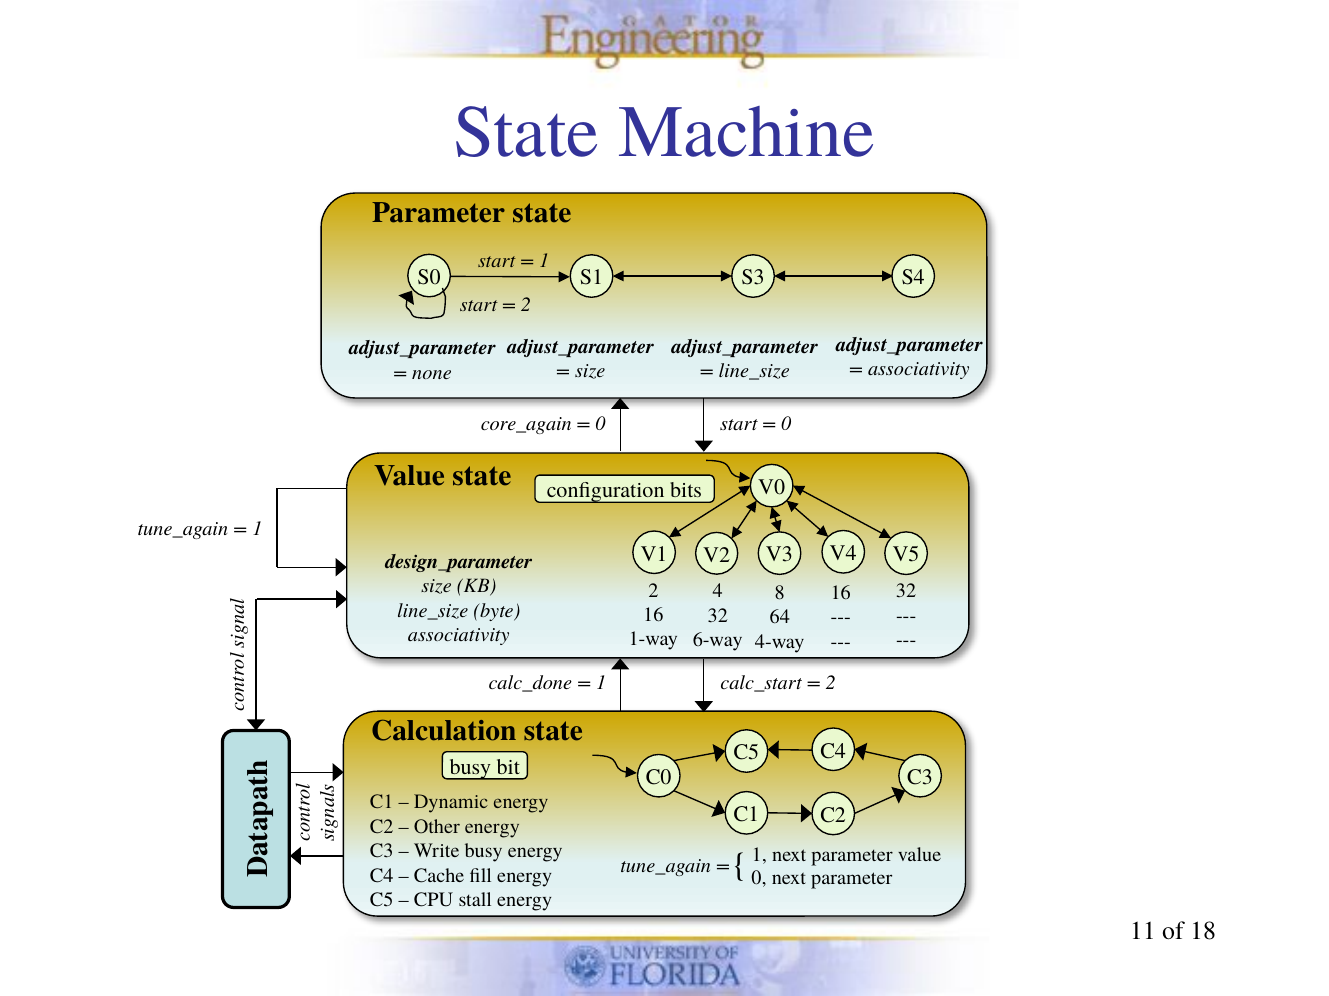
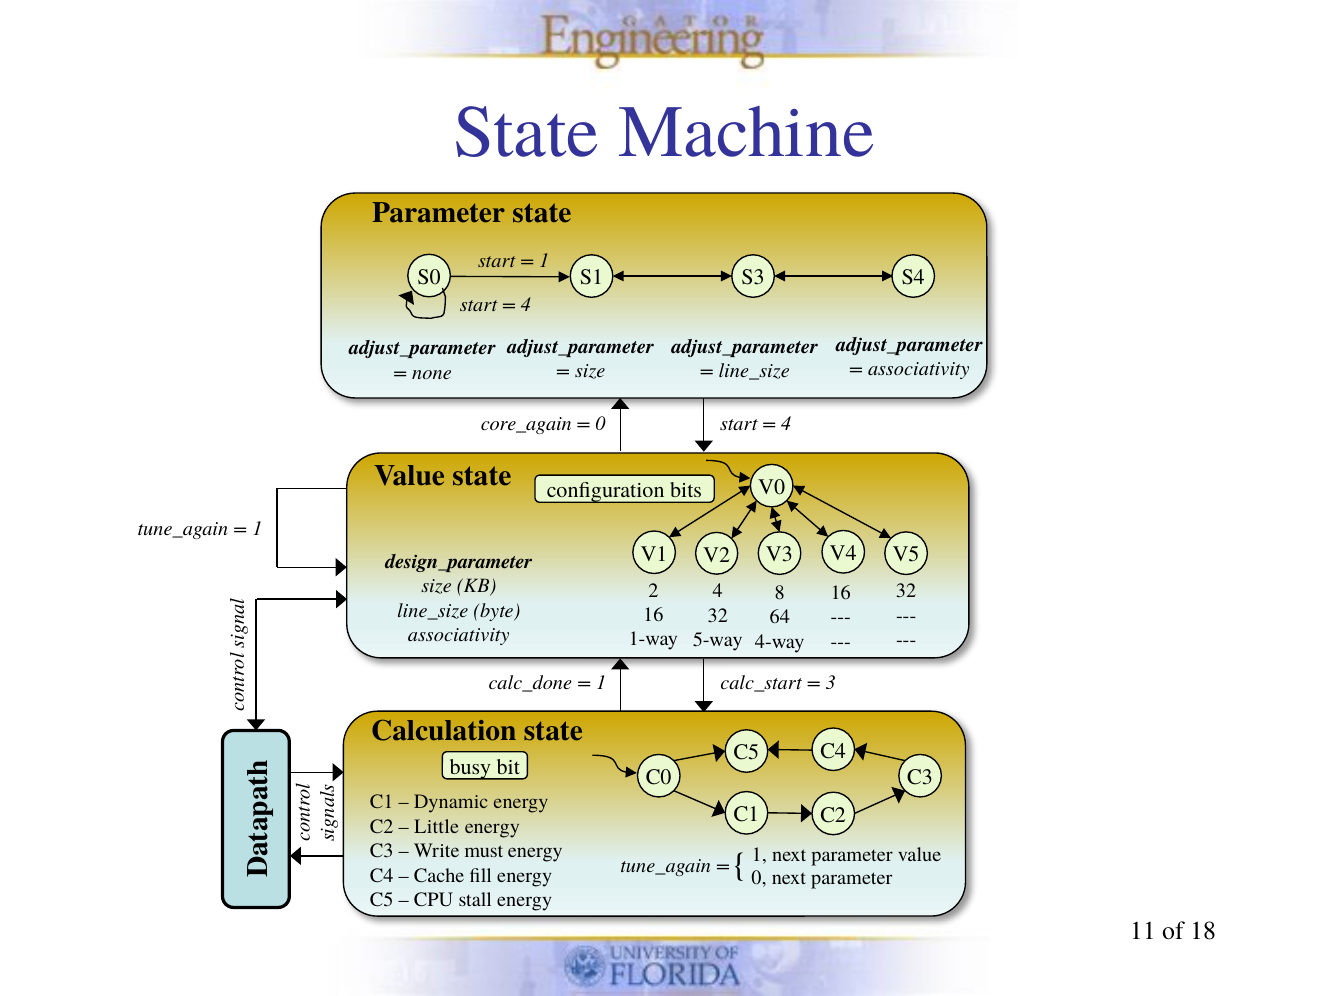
2: 2 -> 4 (526, 305)
0: 0 -> 4 (786, 424)
6-way: 6-way -> 5-way (718, 640)
2: 2 -> 3 (831, 683)
Other: Other -> Little (437, 827)
Write busy: busy -> must (484, 852)
